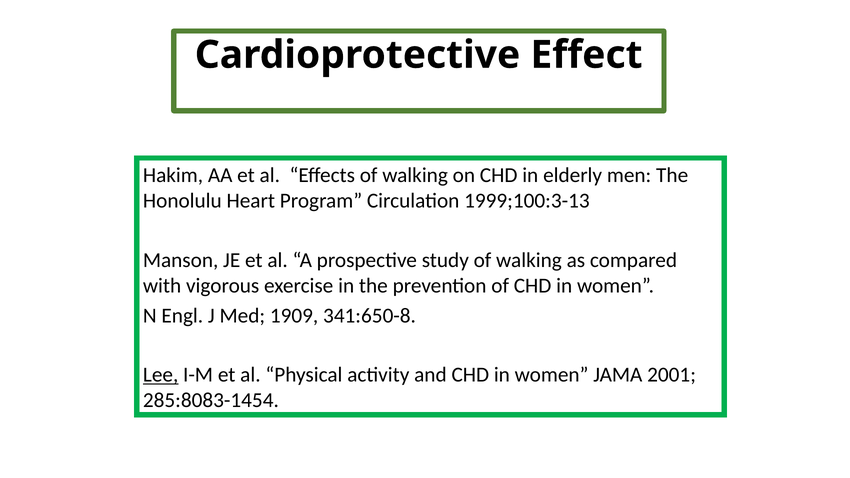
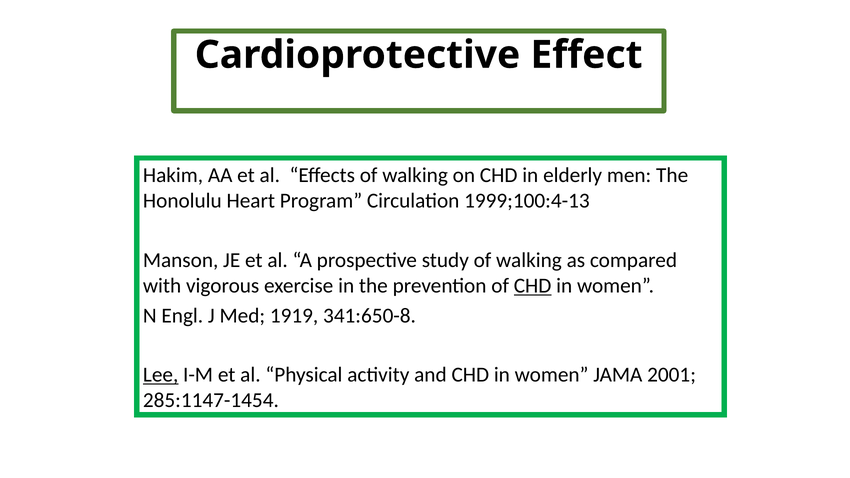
1999;100:3-13: 1999;100:3-13 -> 1999;100:4-13 (527, 201)
CHD underline: none -> present (533, 286)
1909: 1909 -> 1919 (294, 316)
285:8083-1454: 285:8083-1454 -> 285:1147-1454 (211, 401)
